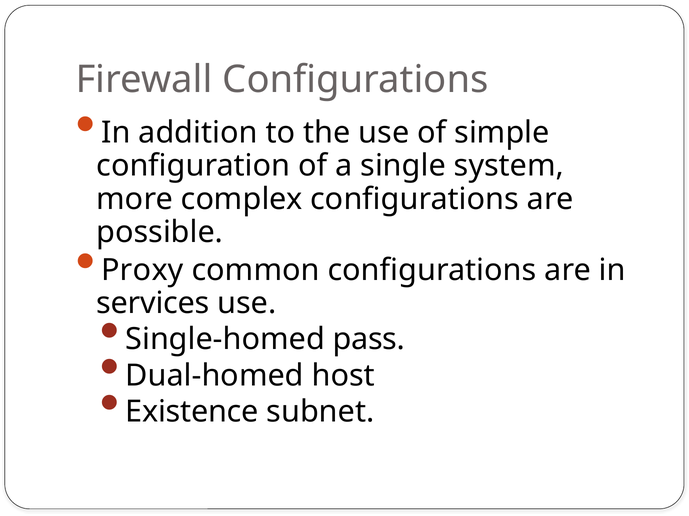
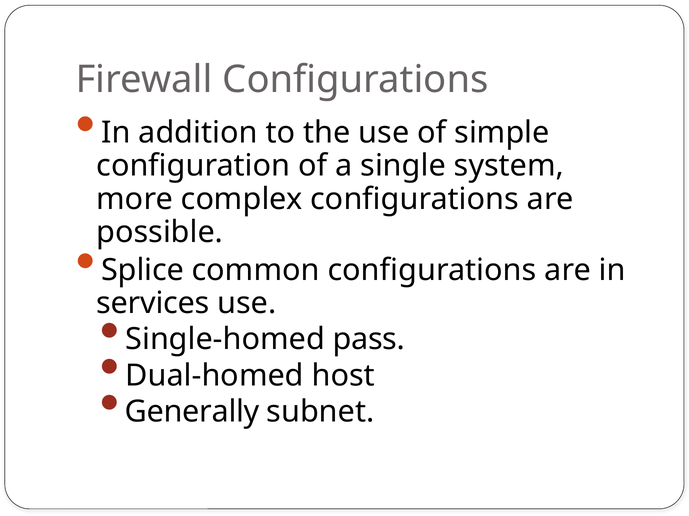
Proxy: Proxy -> Splice (143, 270)
Existence: Existence -> Generally (192, 412)
